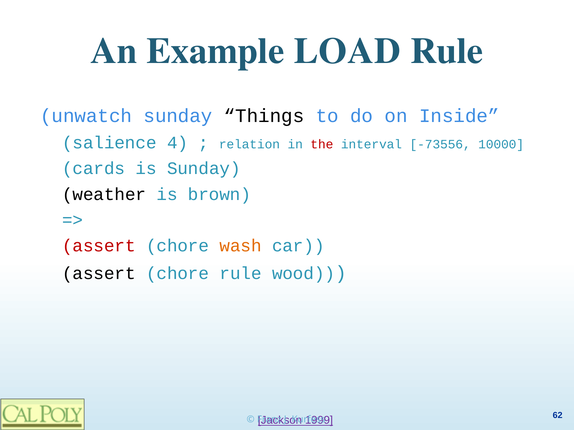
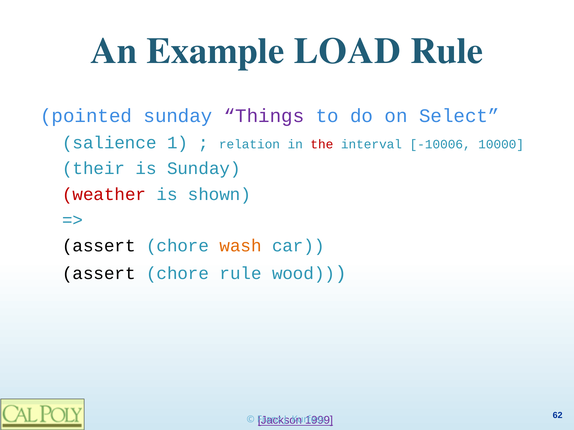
unwatch: unwatch -> pointed (86, 116)
Things colour: black -> purple (264, 116)
Inside: Inside -> Select (459, 116)
4: 4 -> 1 (178, 143)
-73556: -73556 -> -10006 (440, 144)
cards: cards -> their (94, 169)
weather colour: black -> red (104, 194)
brown: brown -> shown (220, 194)
assert colour: red -> black (99, 246)
